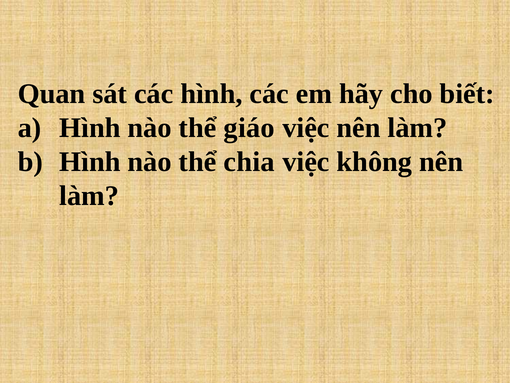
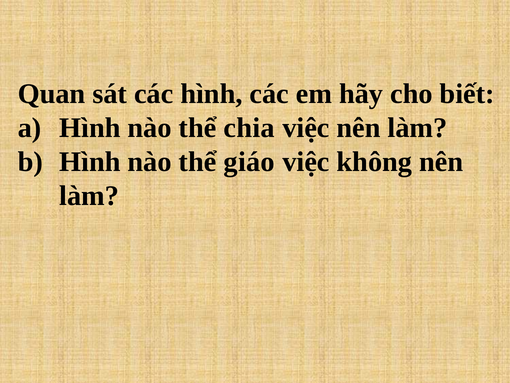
giáo: giáo -> chia (249, 128)
chia: chia -> giáo (249, 162)
